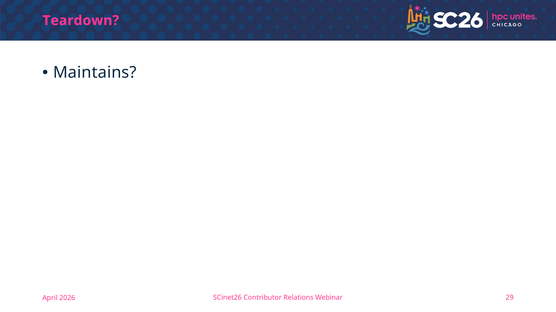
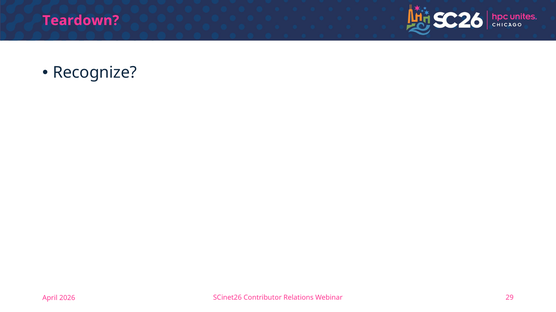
Maintains: Maintains -> Recognize (95, 73)
